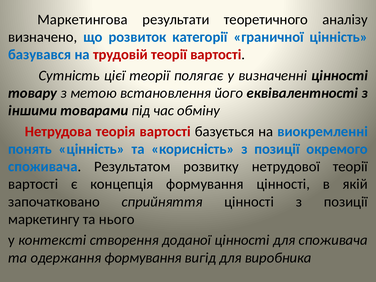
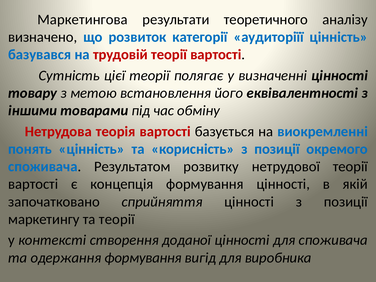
граничної: граничної -> аудиторіїї (269, 37)
та нього: нього -> теорії (117, 219)
